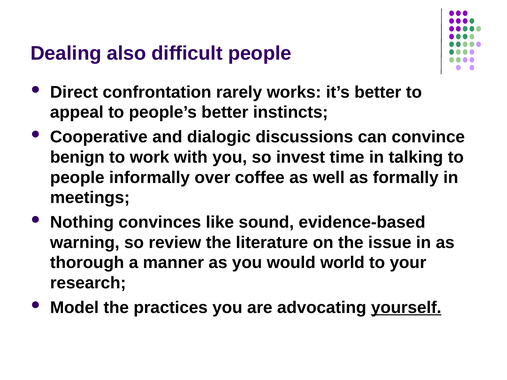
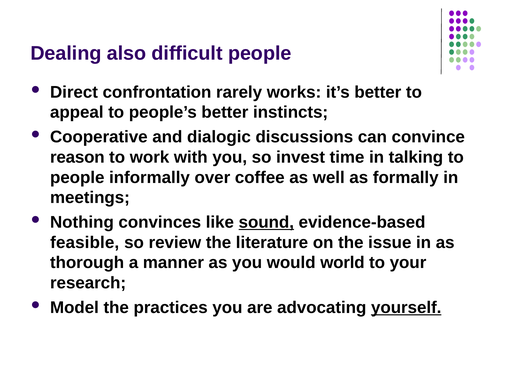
benign: benign -> reason (77, 157)
sound underline: none -> present (266, 222)
warning: warning -> feasible (85, 243)
